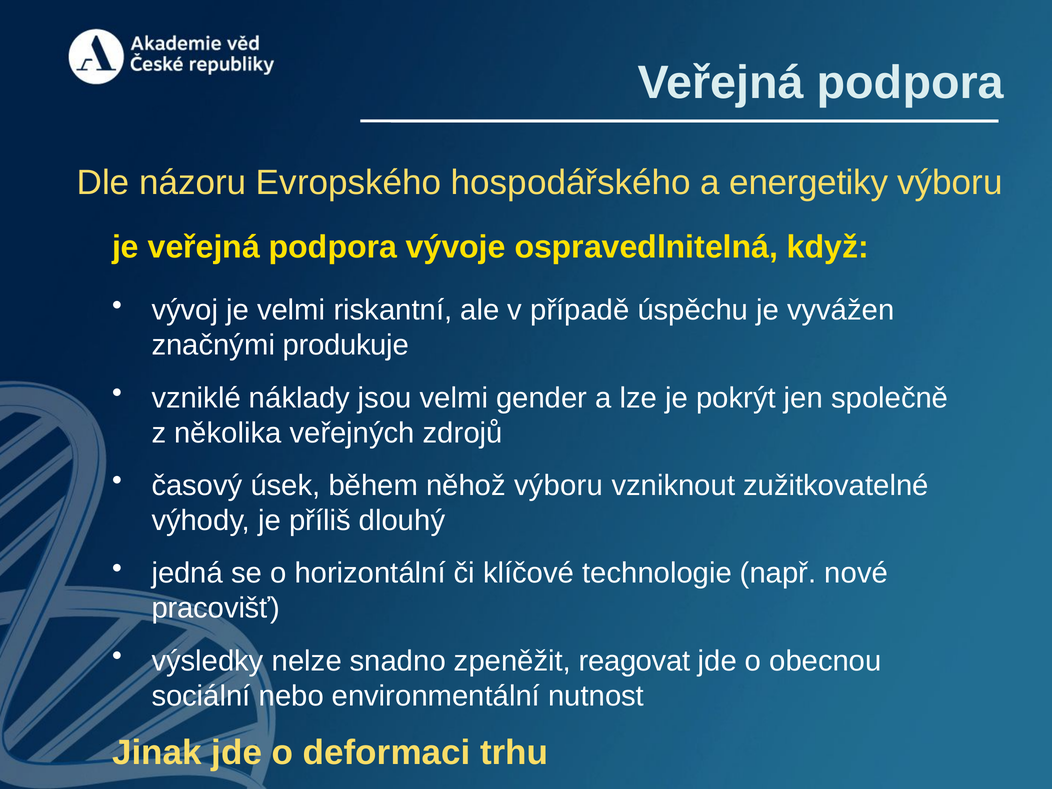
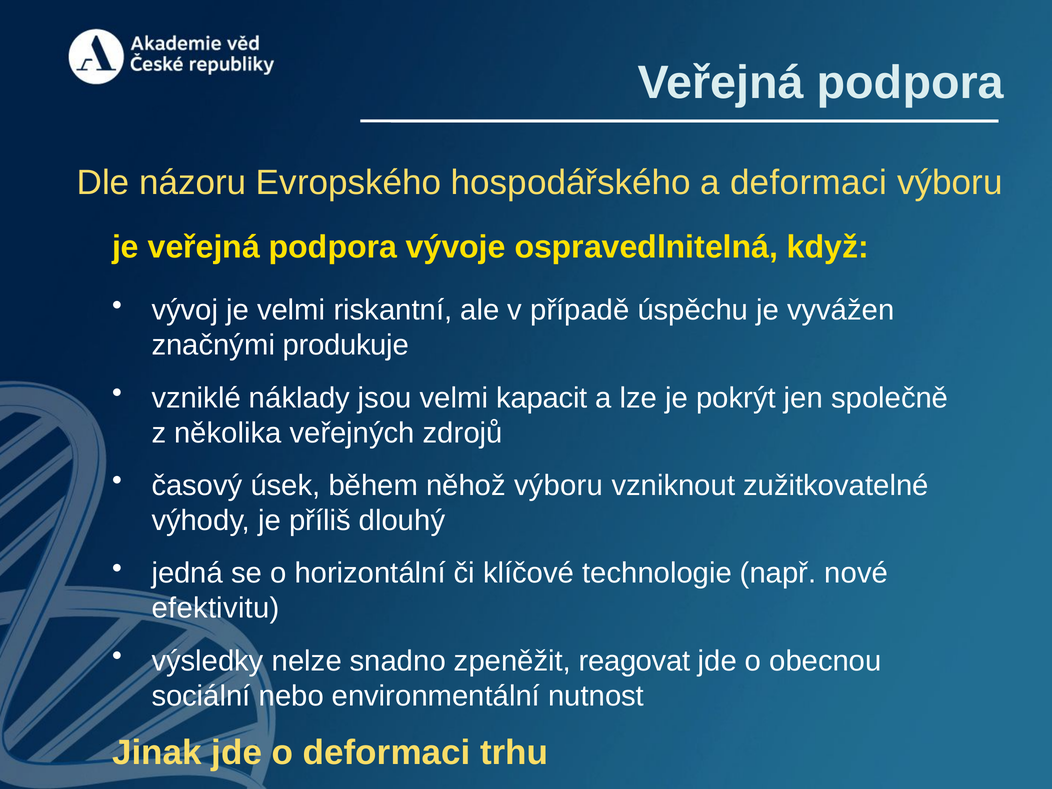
a energetiky: energetiky -> deformaci (808, 183)
gender: gender -> kapacit (542, 398)
pracovišť: pracovišť -> efektivitu (216, 608)
